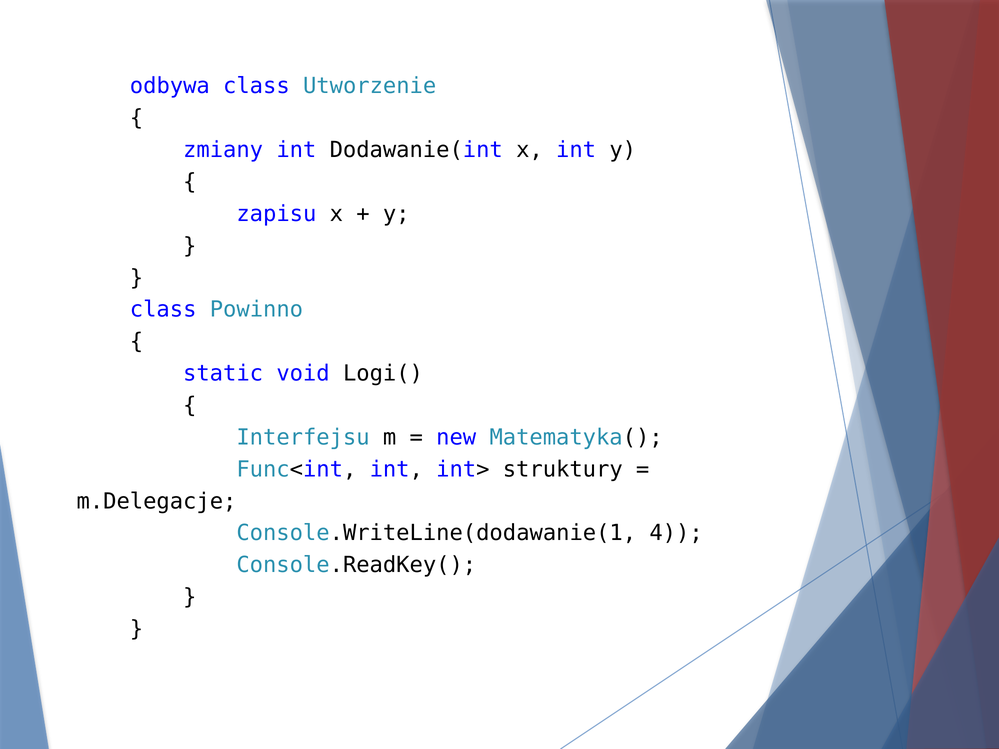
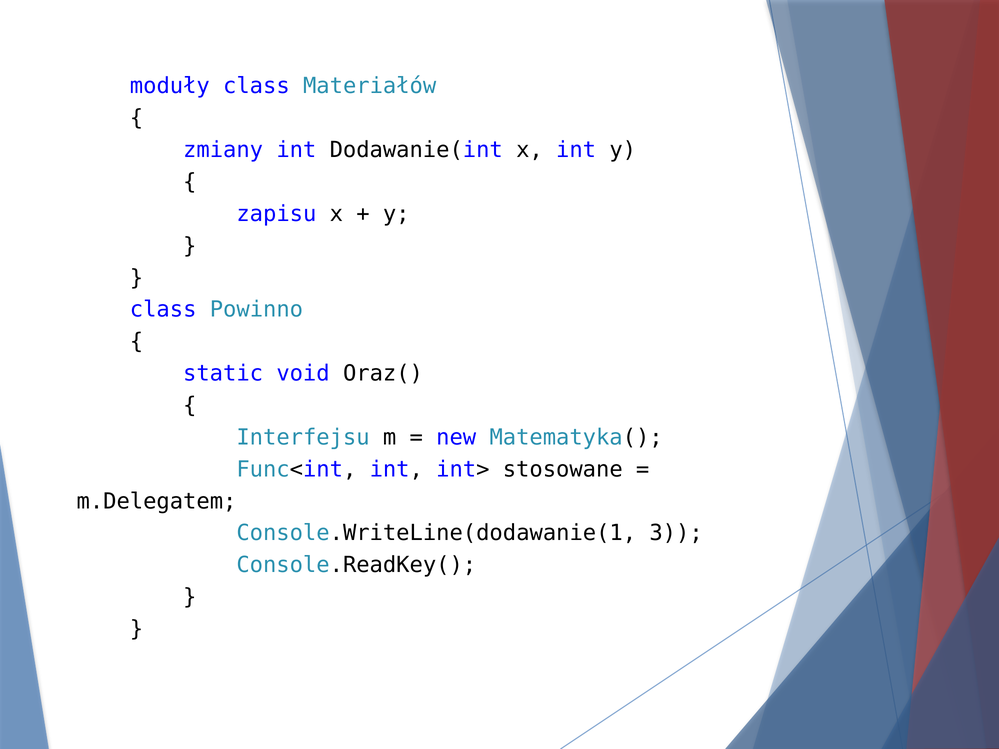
odbywa: odbywa -> moduły (170, 86)
Utworzenie: Utworzenie -> Materiałów (370, 86)
Logi(: Logi( -> Oraz( (383, 374)
struktury: struktury -> stosowane (563, 469)
m.Delegacje: m.Delegacje -> m.Delegatem (157, 501)
4: 4 -> 3 (676, 533)
